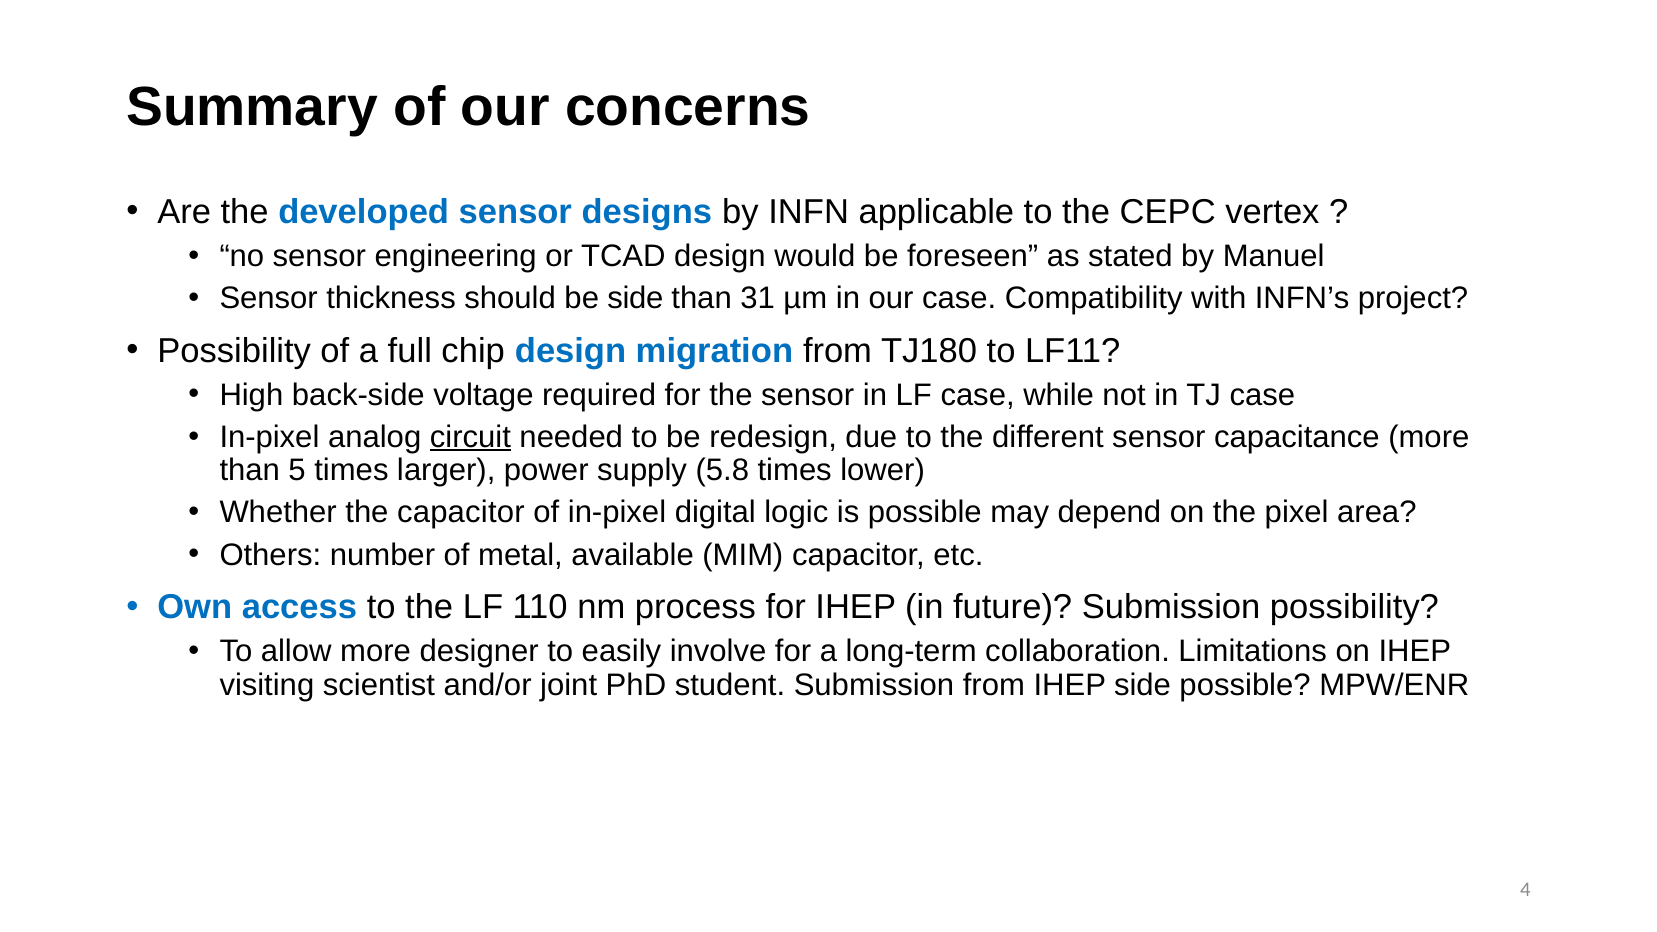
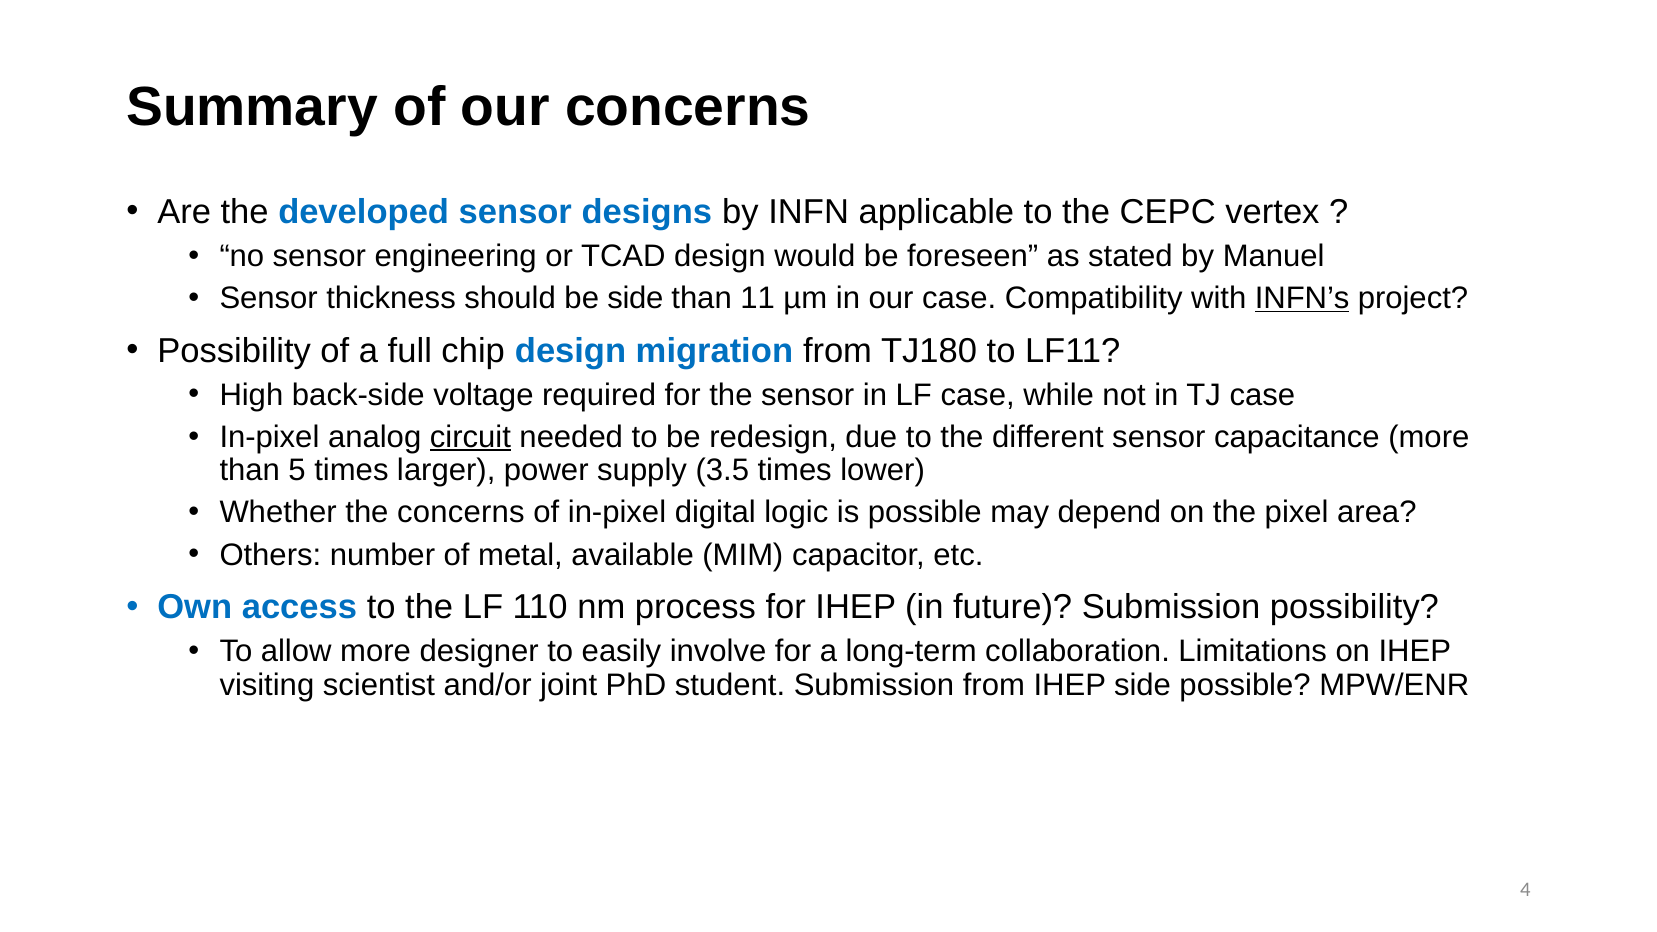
31: 31 -> 11 (758, 298)
INFN’s underline: none -> present (1302, 298)
5.8: 5.8 -> 3.5 (722, 471)
the capacitor: capacitor -> concerns (461, 513)
